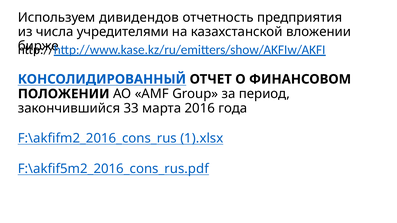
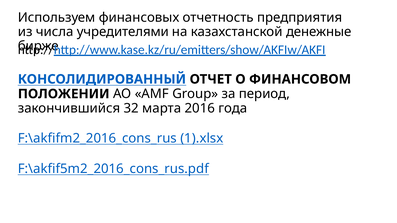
дивидендов: дивидендов -> финансовых (139, 17)
вложении: вложении -> денежные (319, 32)
33: 33 -> 32 (131, 108)
